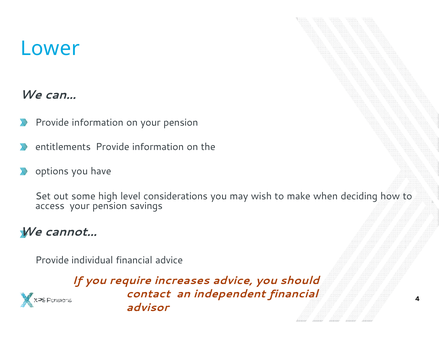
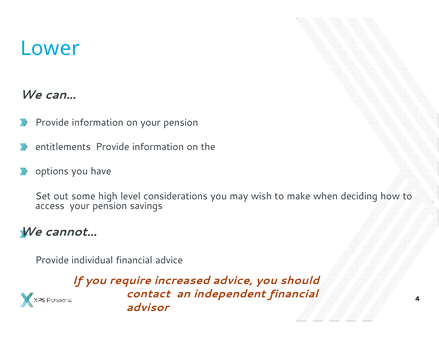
increases: increases -> increased (182, 281)
